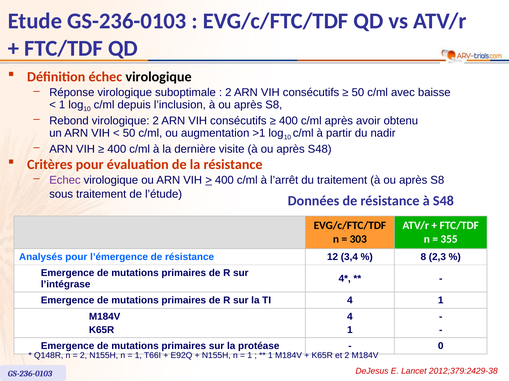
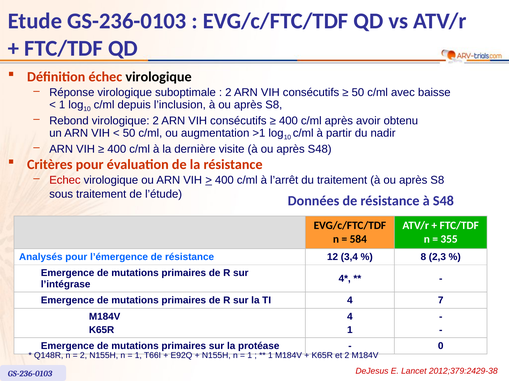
Echec colour: purple -> red (65, 180)
303: 303 -> 584 (358, 240)
TI 4 1: 1 -> 7 (441, 301)
